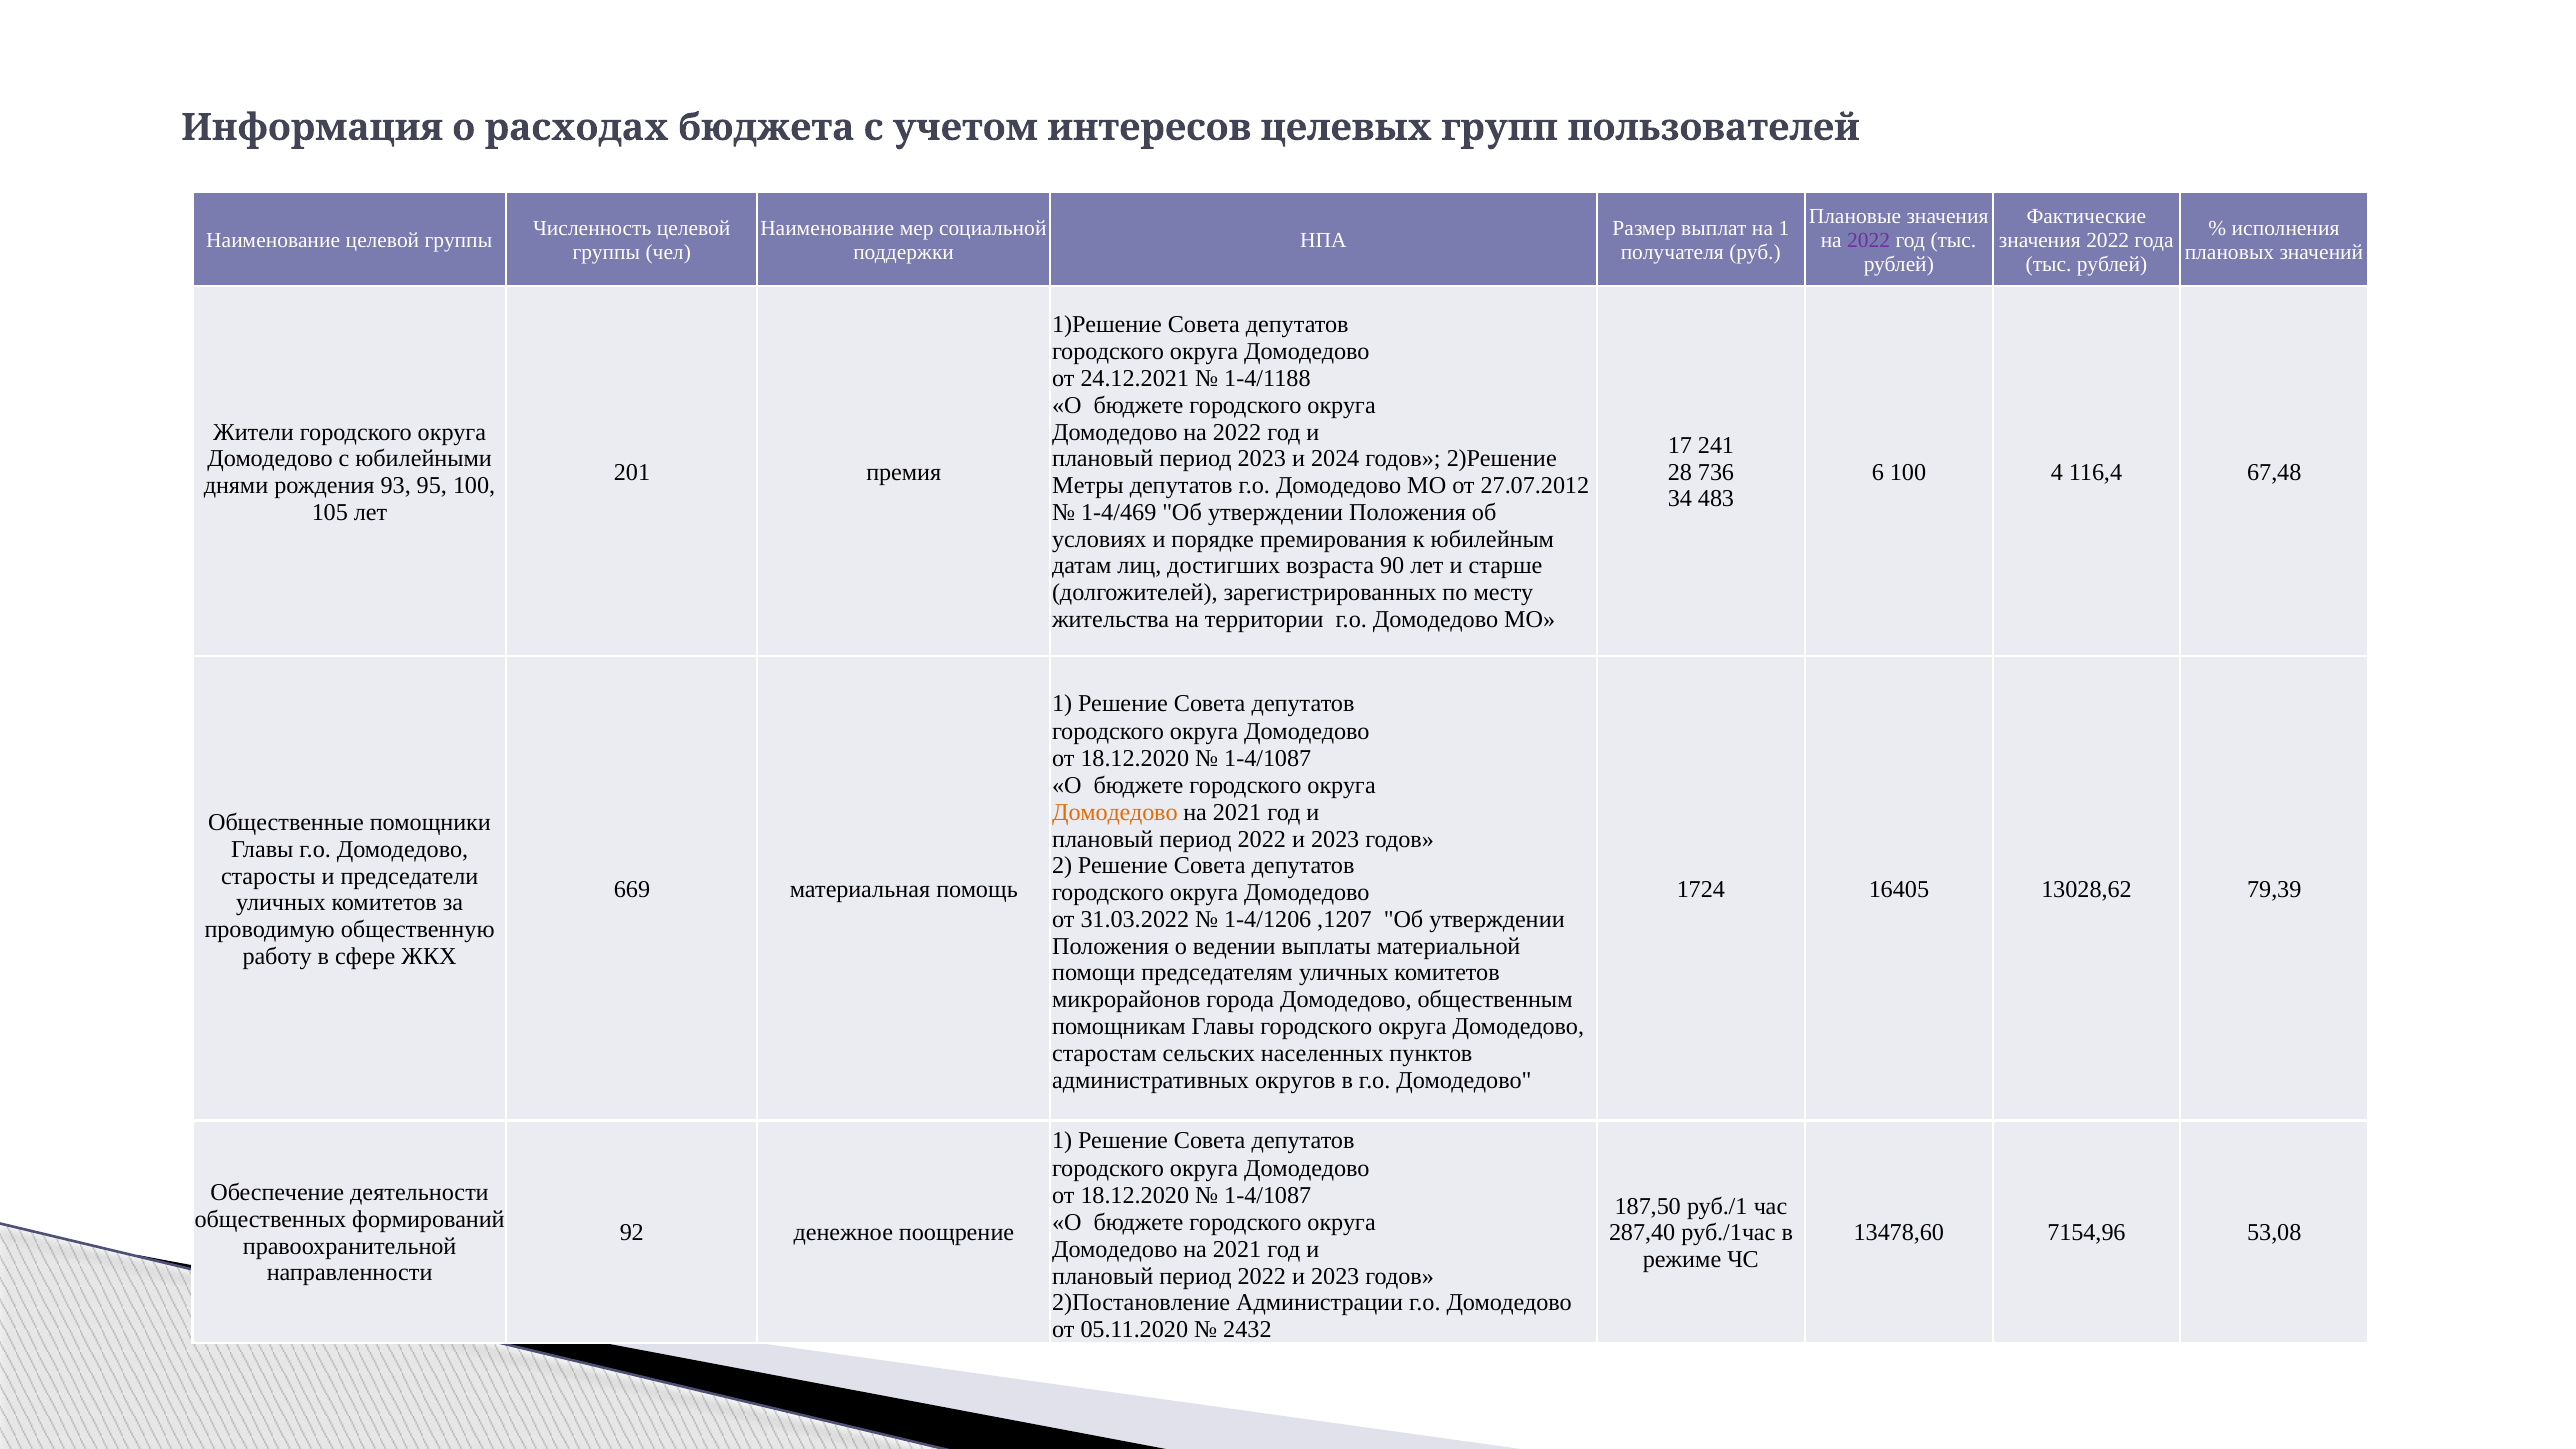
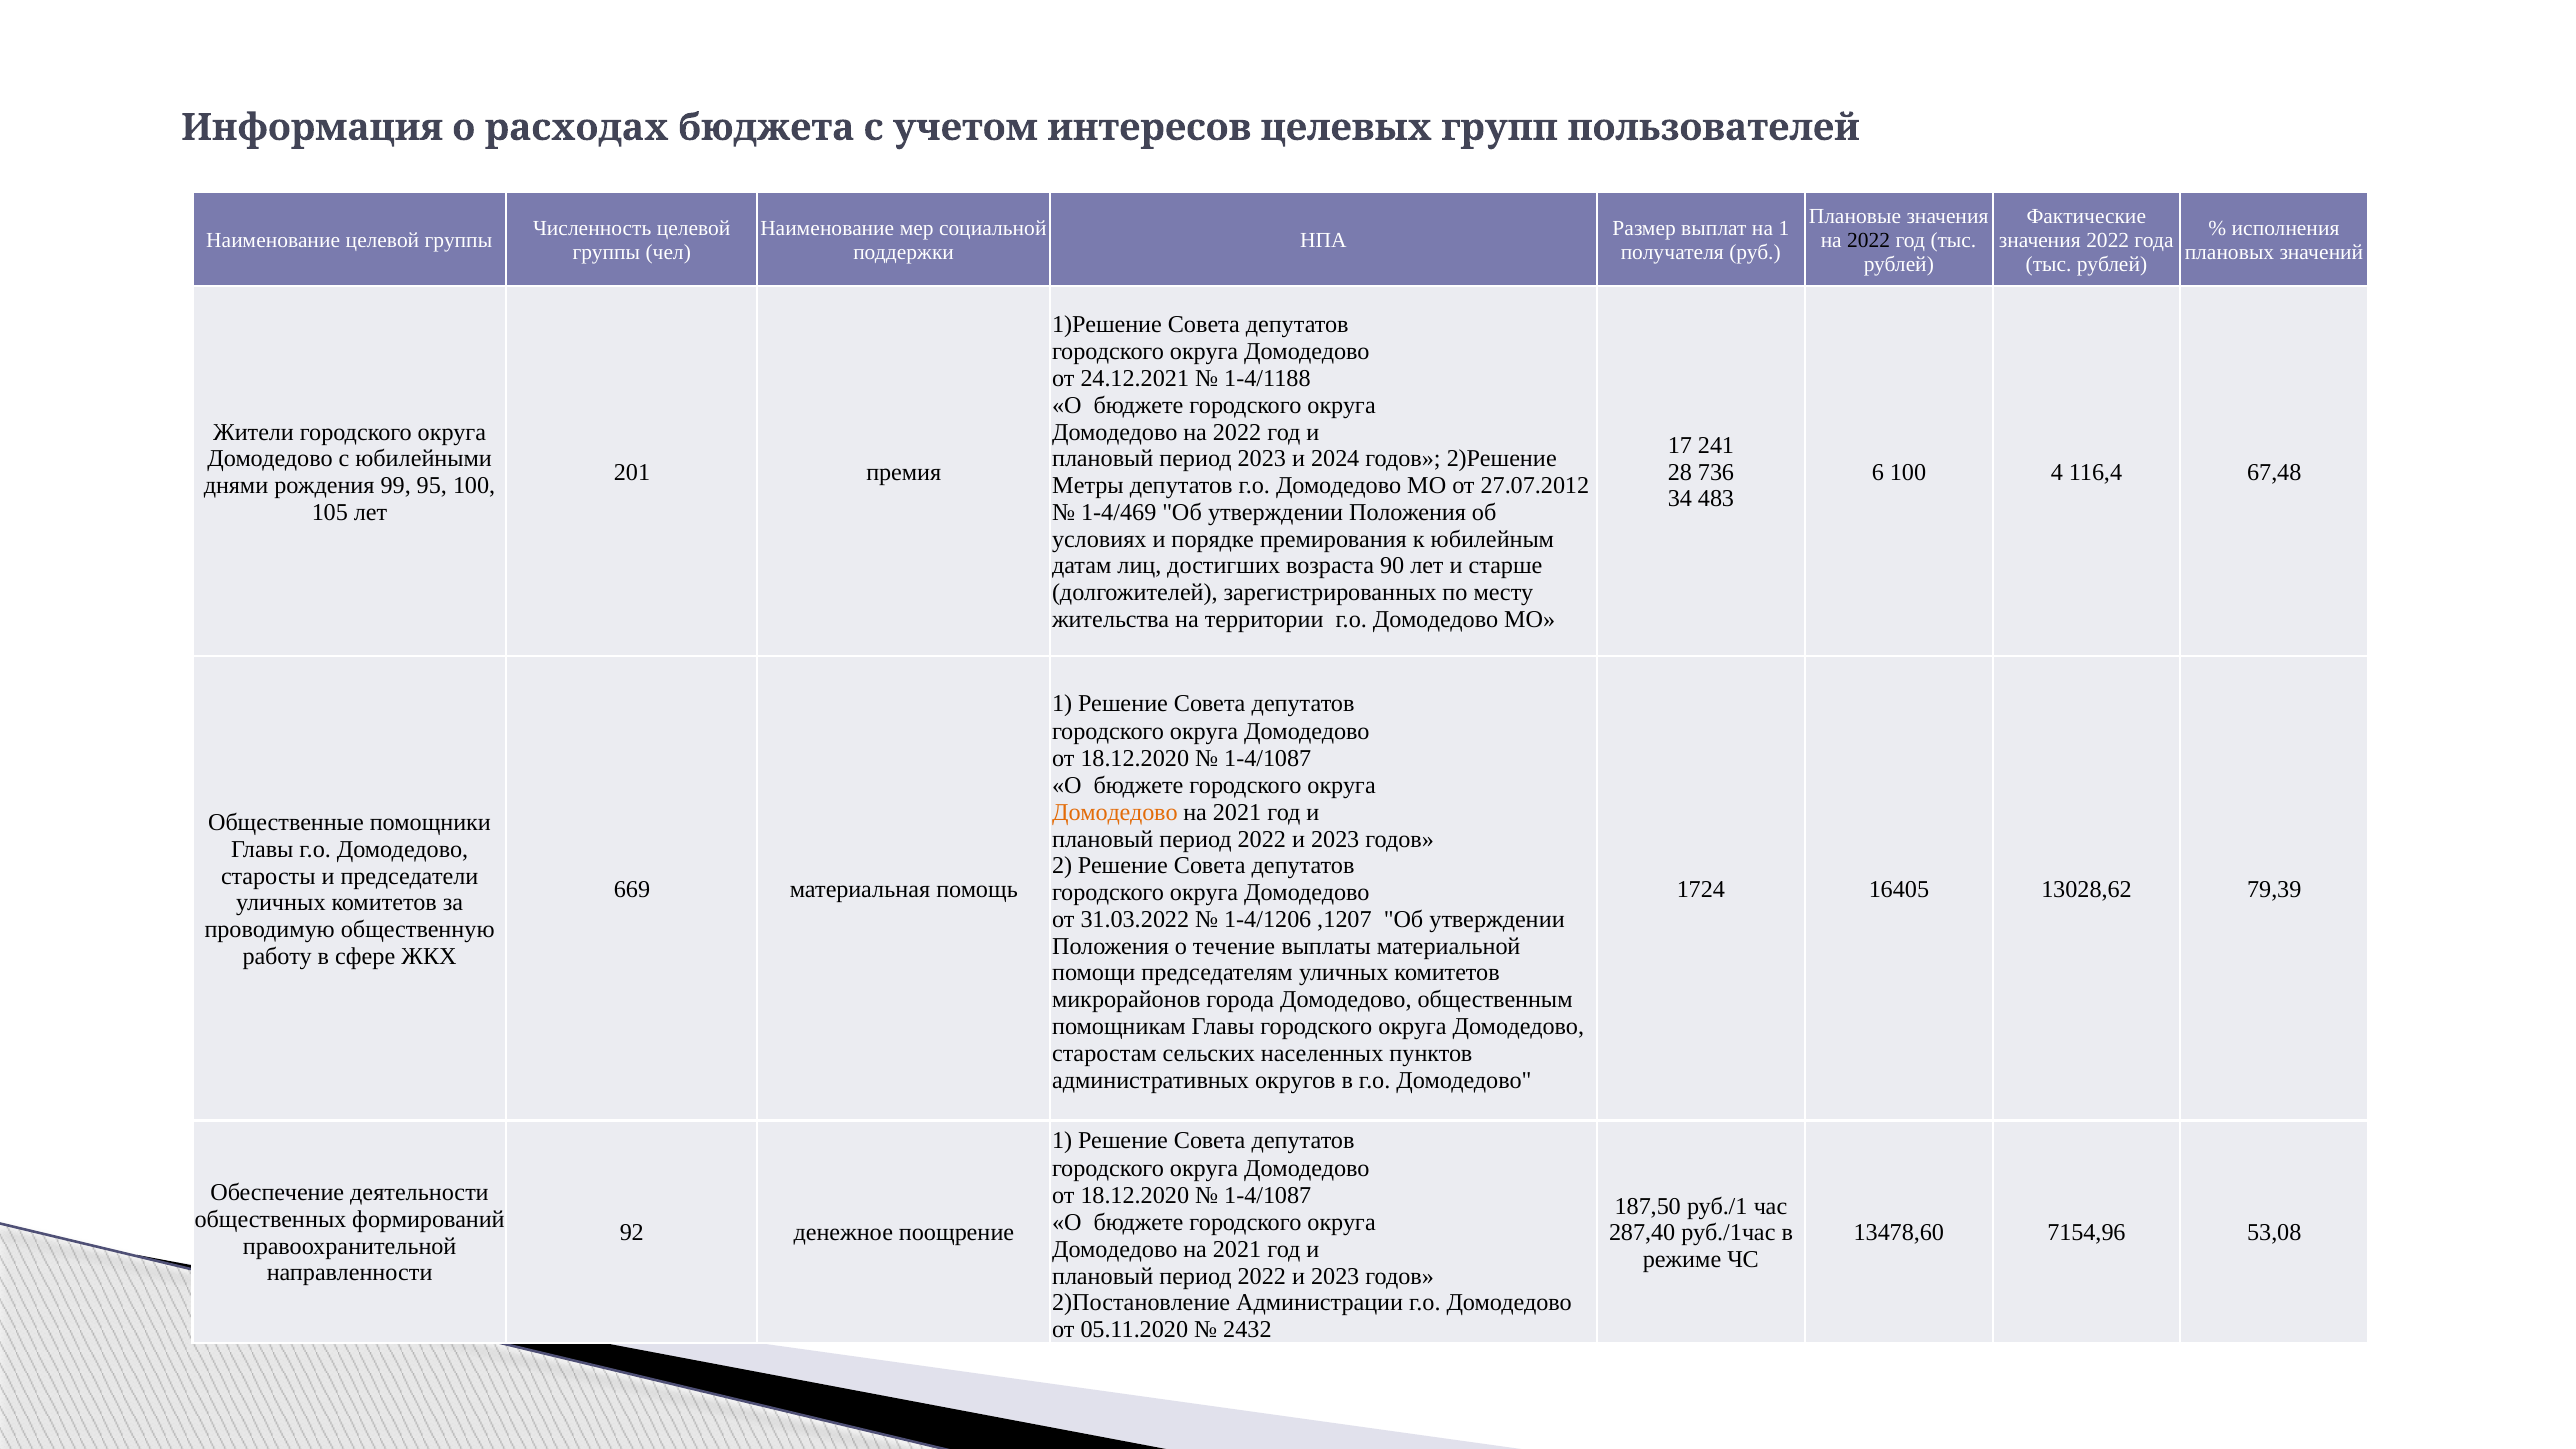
2022 colour: purple -> black (1869, 240)
93: 93 -> 99 (396, 486)
ведении: ведении -> течение (1234, 946)
